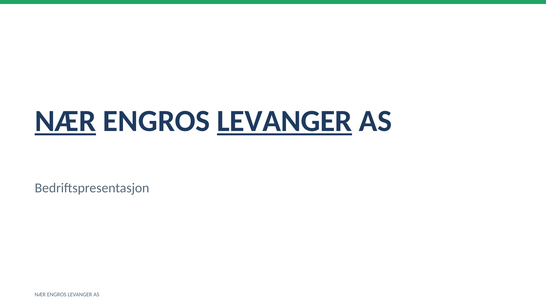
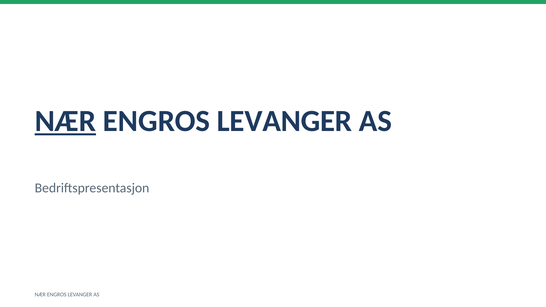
LEVANGER underline: present -> none (285, 121)
